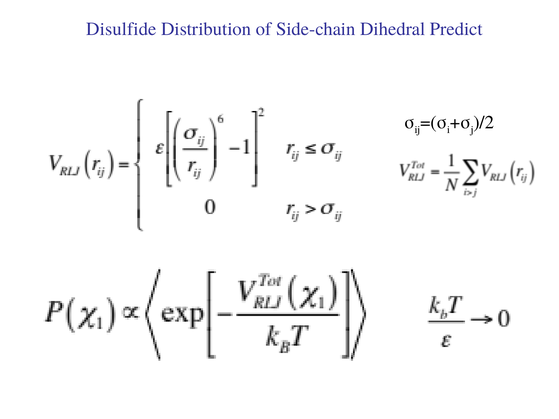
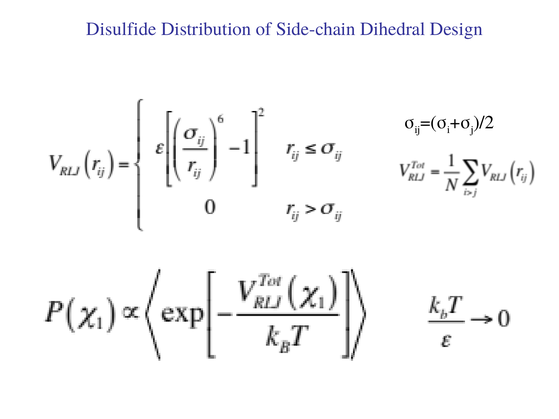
Predict: Predict -> Design (456, 29)
